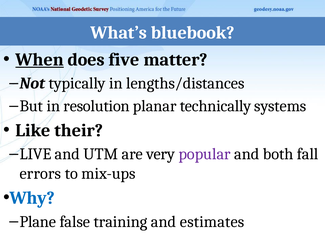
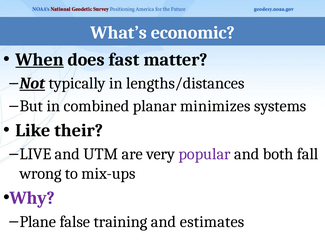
bluebook: bluebook -> economic (193, 33)
five: five -> fast (124, 59)
Not underline: none -> present (32, 83)
resolution: resolution -> combined (97, 106)
technically: technically -> minimizes (215, 106)
errors: errors -> wrong (41, 173)
Why colour: blue -> purple (32, 198)
